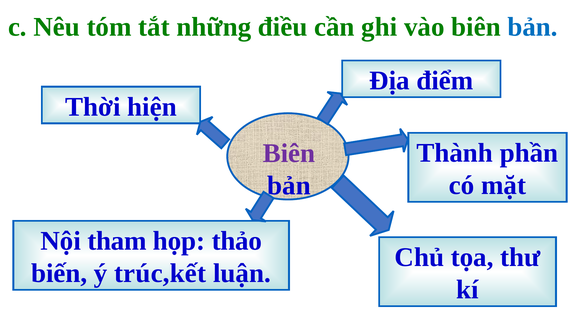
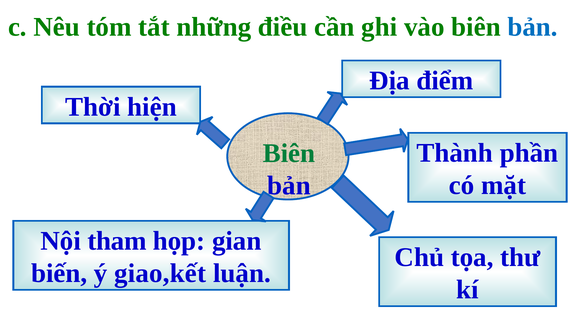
Biên colour: purple -> green (289, 153)
thảo: thảo -> gian (237, 241)
trúc,kết: trúc,kết -> giao,kết (160, 274)
